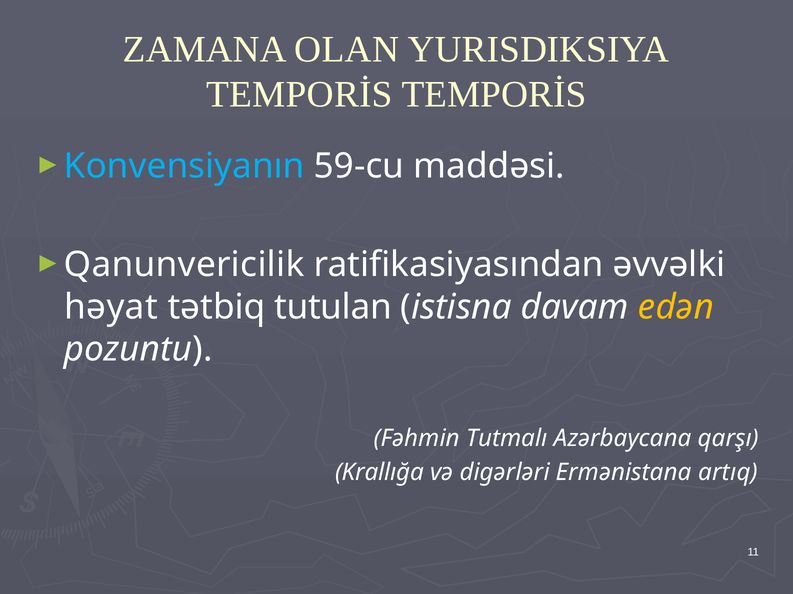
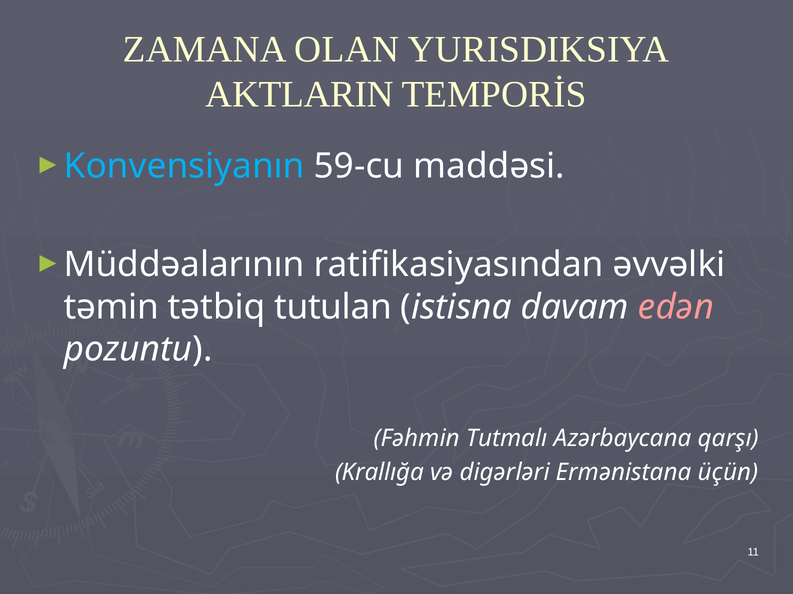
TEMPORİS: TEMPORİS -> AKTLARIN (300, 94)
Qanunvericilik: Qanunvericilik -> Müddəalarının (184, 265)
həyat: həyat -> təmin (111, 307)
edən colour: yellow -> pink (676, 307)
artıq: artıq -> üçün (728, 473)
